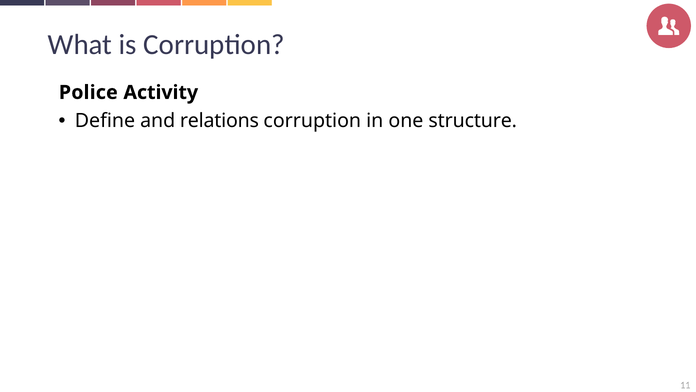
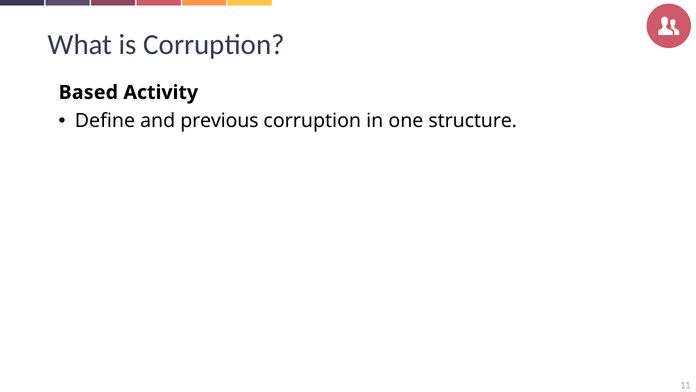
Police: Police -> Based (88, 92)
relations: relations -> previous (219, 121)
